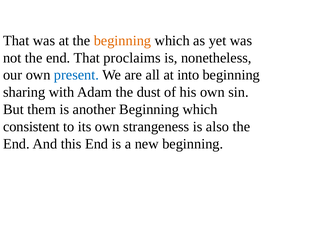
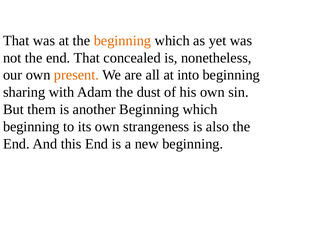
proclaims: proclaims -> concealed (132, 58)
present colour: blue -> orange (76, 75)
consistent: consistent -> beginning (31, 127)
